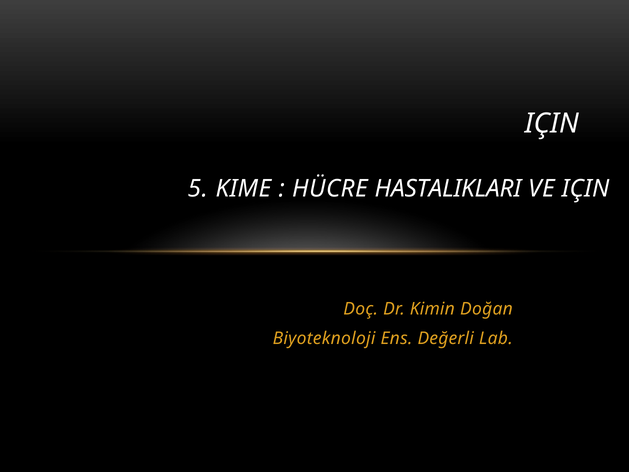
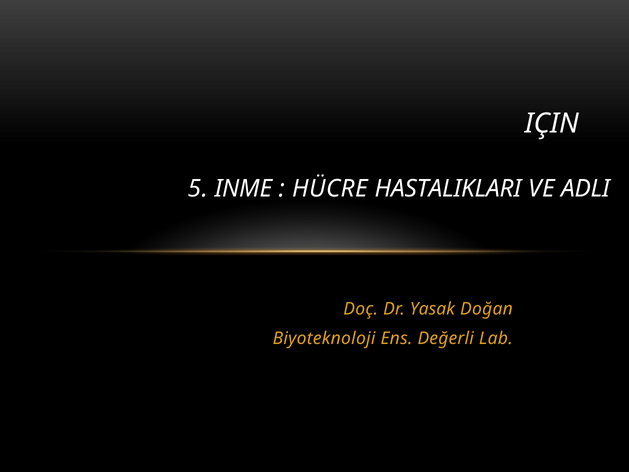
KIME: KIME -> INME (244, 188)
VE IÇIN: IÇIN -> ADLI (586, 188)
Kimin: Kimin -> Yasak (432, 309)
